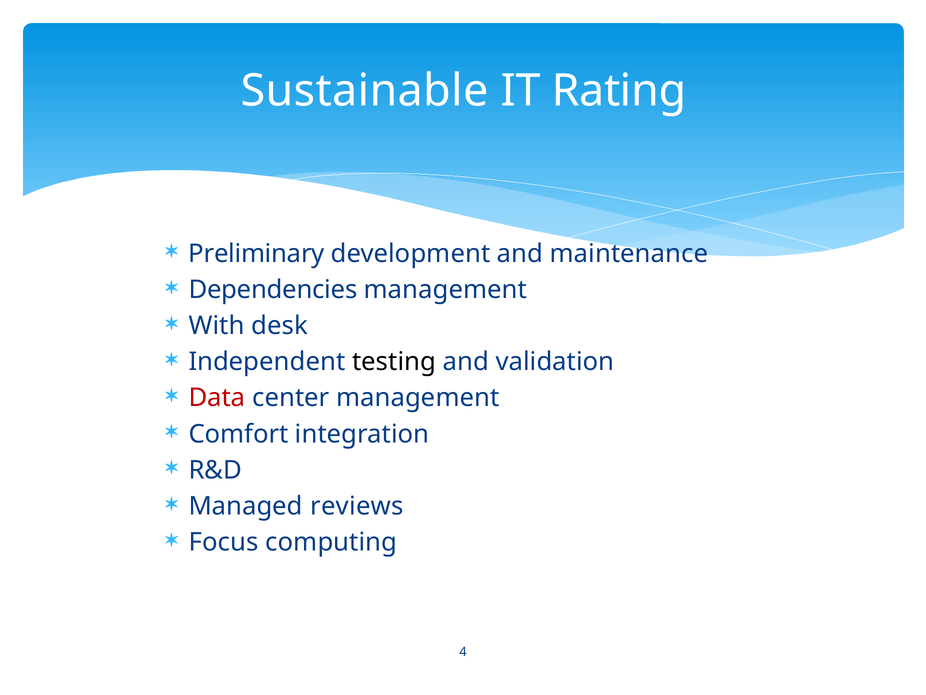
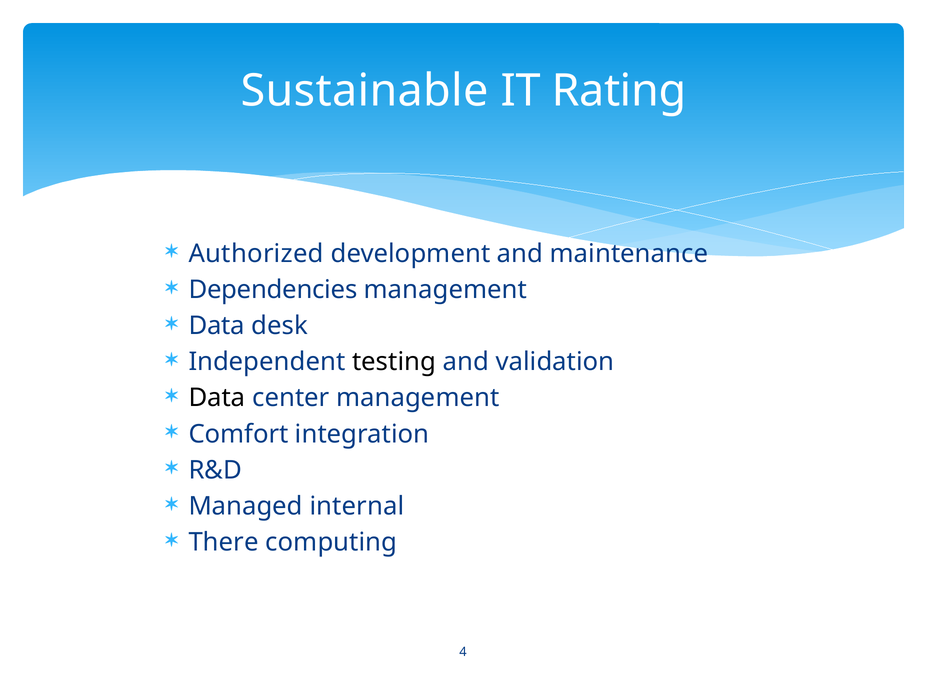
Preliminary: Preliminary -> Authorized (256, 253)
With: With -> Data (217, 326)
Data colour: red -> black (217, 398)
reviews: reviews -> internal (357, 506)
Focus: Focus -> There (224, 542)
